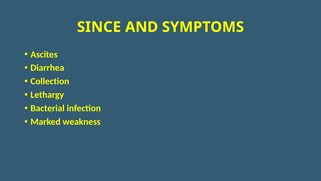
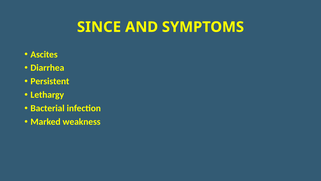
Collection: Collection -> Persistent (50, 81)
